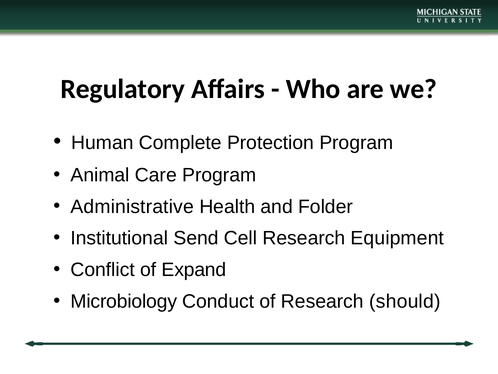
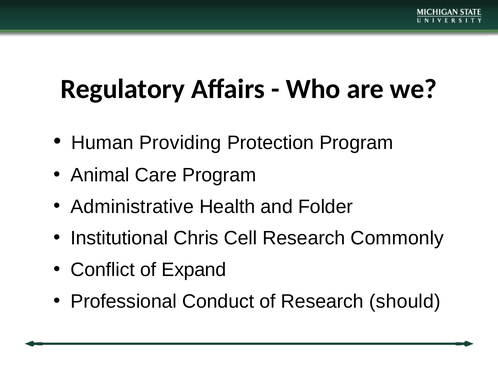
Complete: Complete -> Providing (180, 143)
Send: Send -> Chris (196, 238)
Equipment: Equipment -> Commonly (397, 238)
Microbiology: Microbiology -> Professional (124, 301)
